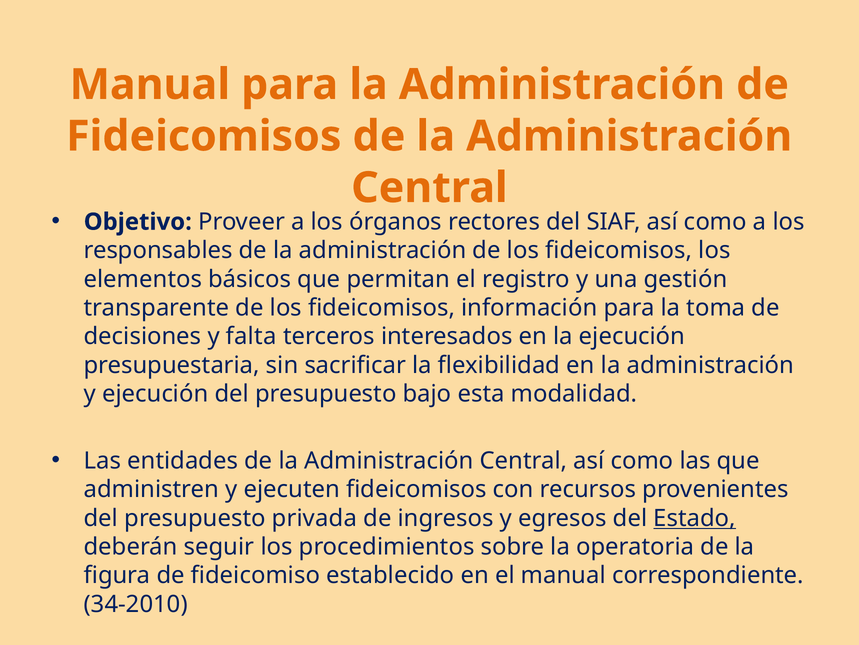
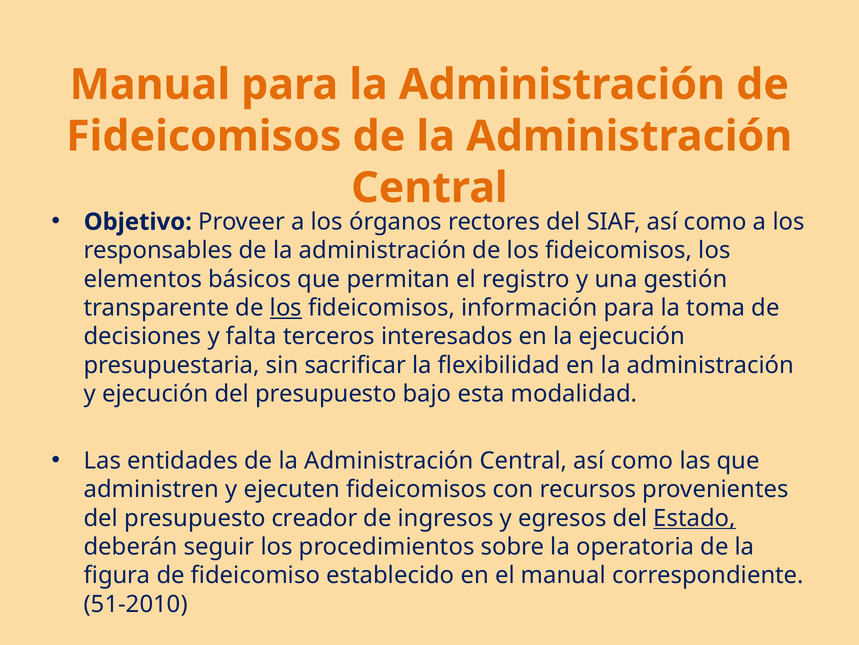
los underline: none -> present (286, 308)
privada: privada -> creador (315, 518)
34-2010: 34-2010 -> 51-2010 (136, 604)
